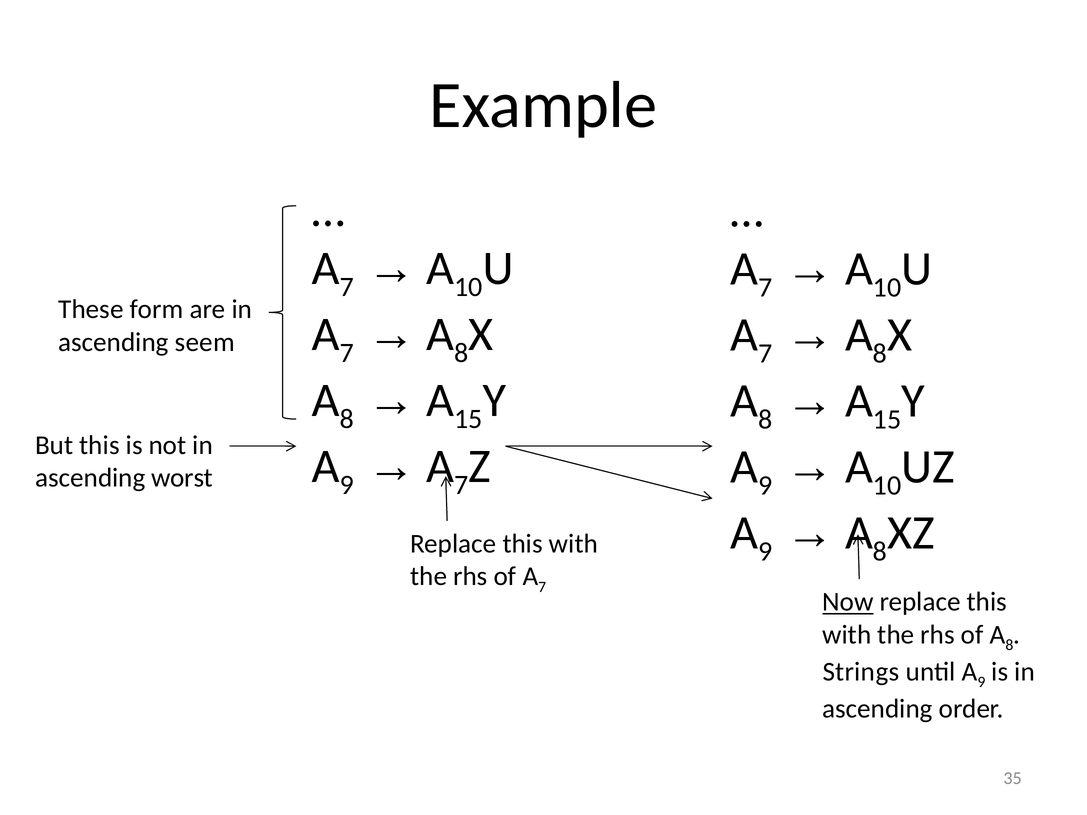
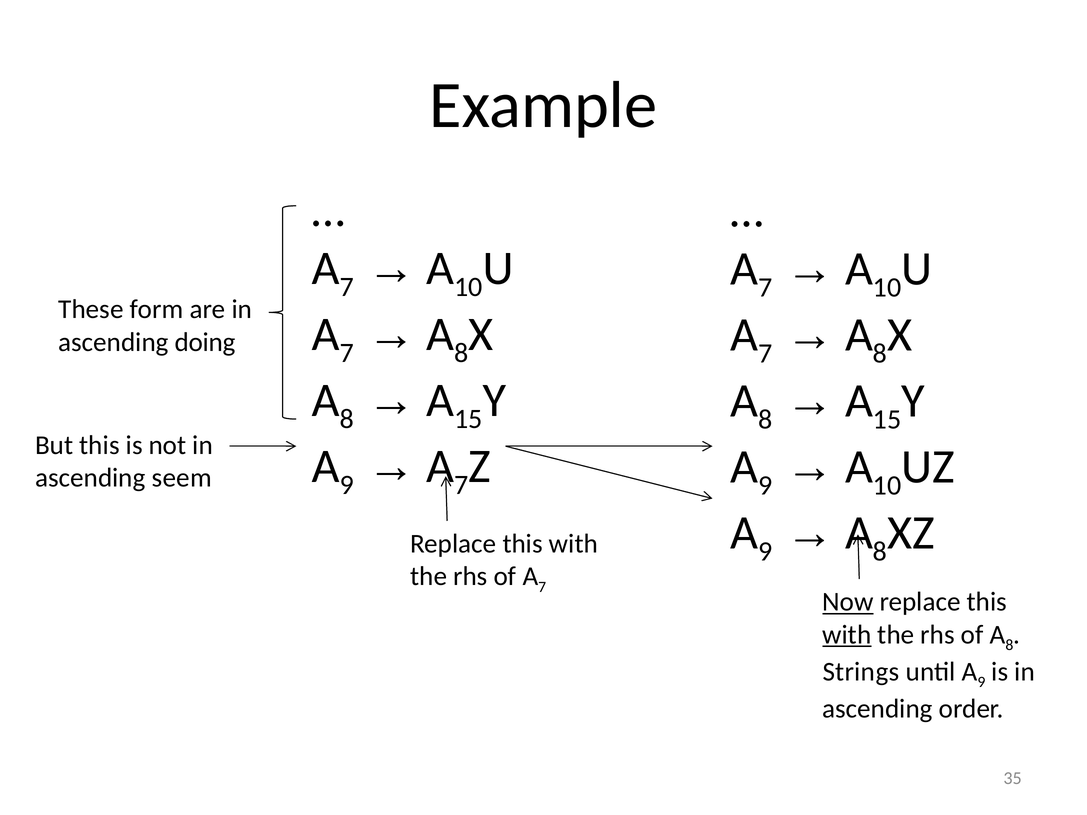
seem: seem -> doing (205, 342)
worst: worst -> seem (182, 478)
with underline: none -> present (847, 635)
